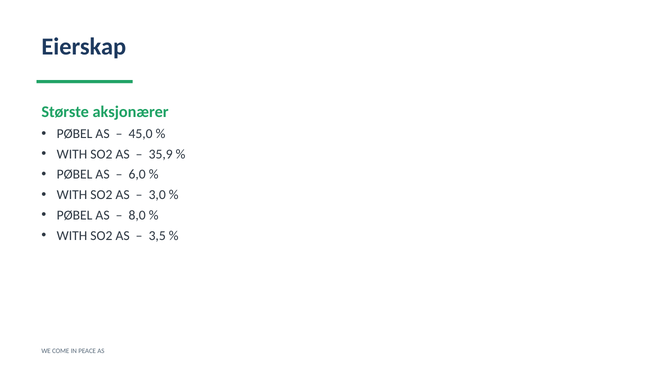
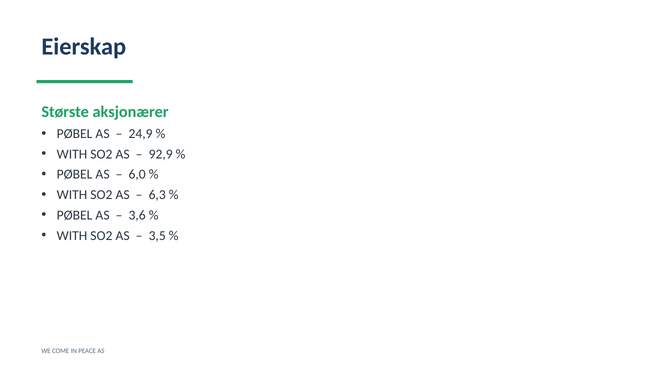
45,0: 45,0 -> 24,9 (141, 134)
35,9: 35,9 -> 92,9 (161, 154)
3,0: 3,0 -> 6,3 (157, 195)
8,0: 8,0 -> 3,6 (137, 215)
